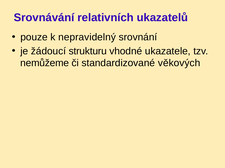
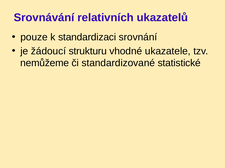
nepravidelný: nepravidelný -> standardizaci (87, 37)
věkových: věkových -> statistické (179, 63)
